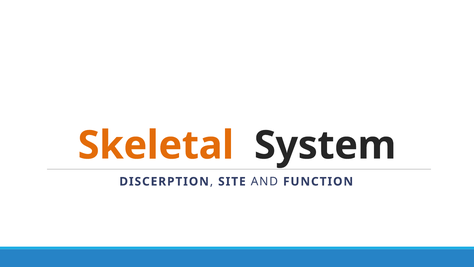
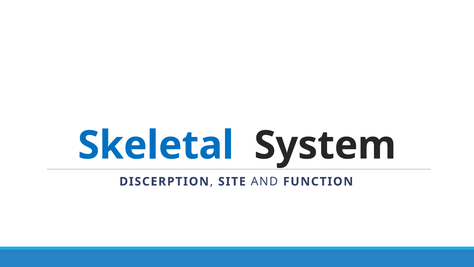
Skeletal colour: orange -> blue (156, 145)
